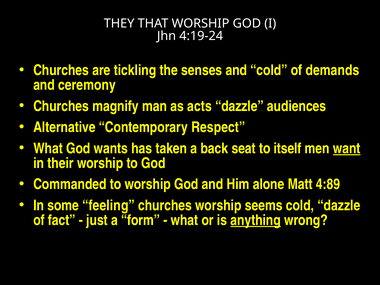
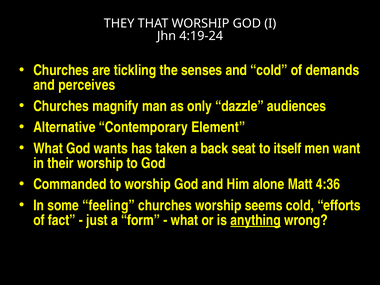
ceremony: ceremony -> perceives (87, 85)
acts: acts -> only (200, 106)
Respect: Respect -> Element (218, 127)
want underline: present -> none (347, 148)
4:89: 4:89 -> 4:36 (328, 184)
cold dazzle: dazzle -> efforts (339, 205)
